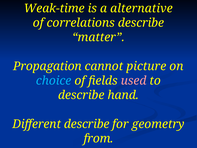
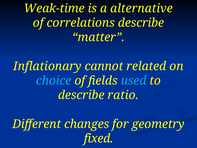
Propagation: Propagation -> Inflationary (47, 66)
picture: picture -> related (146, 66)
used colour: pink -> light blue (134, 81)
hand: hand -> ratio (123, 95)
Different describe: describe -> changes (87, 124)
from: from -> fixed (99, 138)
